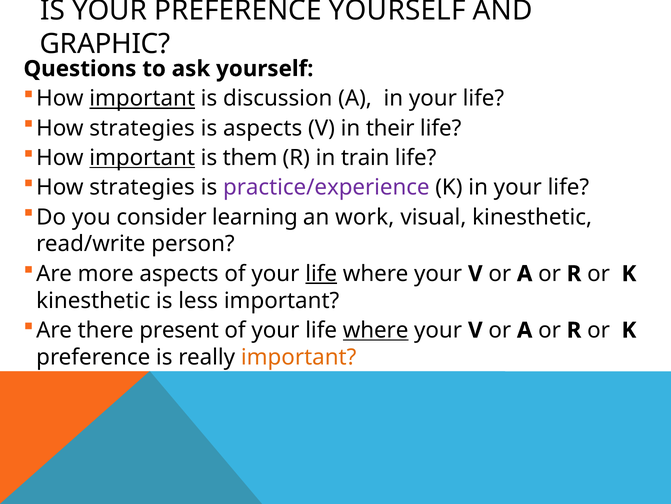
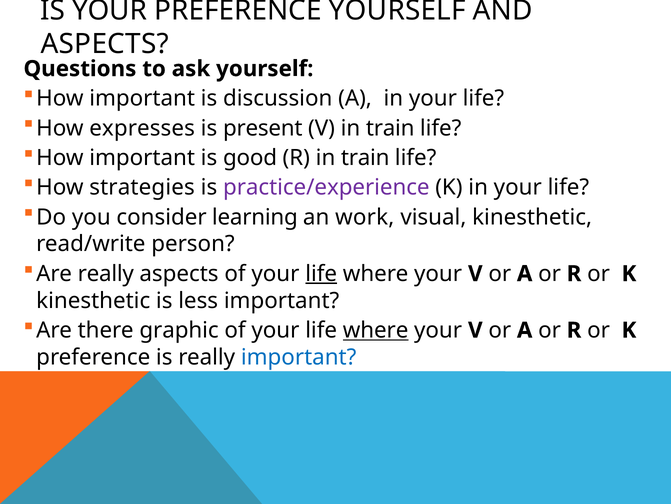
GRAPHIC: GRAPHIC -> ASPECTS (105, 44)
important underline: present -> none (142, 98)
strategies: strategies -> expresses (142, 128)
is aspects: aspects -> present (263, 128)
V in their: their -> train (390, 128)
important underline: present -> none (142, 158)
them: them -> good (250, 158)
Are more: more -> really (106, 273)
present: present -> graphic (179, 330)
important colour: orange -> blue (299, 357)
